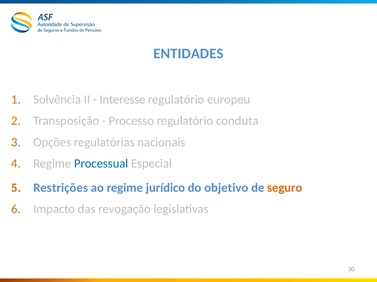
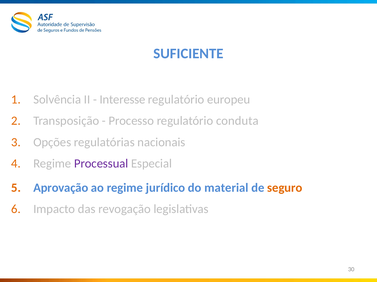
ENTIDADES: ENTIDADES -> SUFICIENTE (188, 54)
Processual colour: blue -> purple (101, 164)
Restrições: Restrições -> Aprovação (61, 188)
objetivo: objetivo -> material (226, 188)
